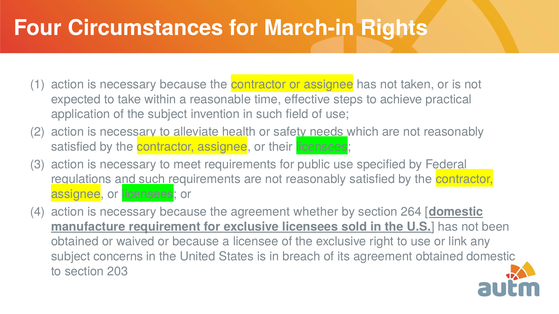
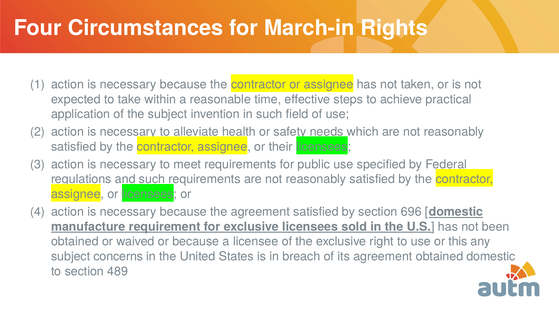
agreement whether: whether -> satisfied (316, 212)
264: 264 -> 696 (411, 212)
link: link -> this (458, 242)
203: 203 -> 489 (118, 272)
